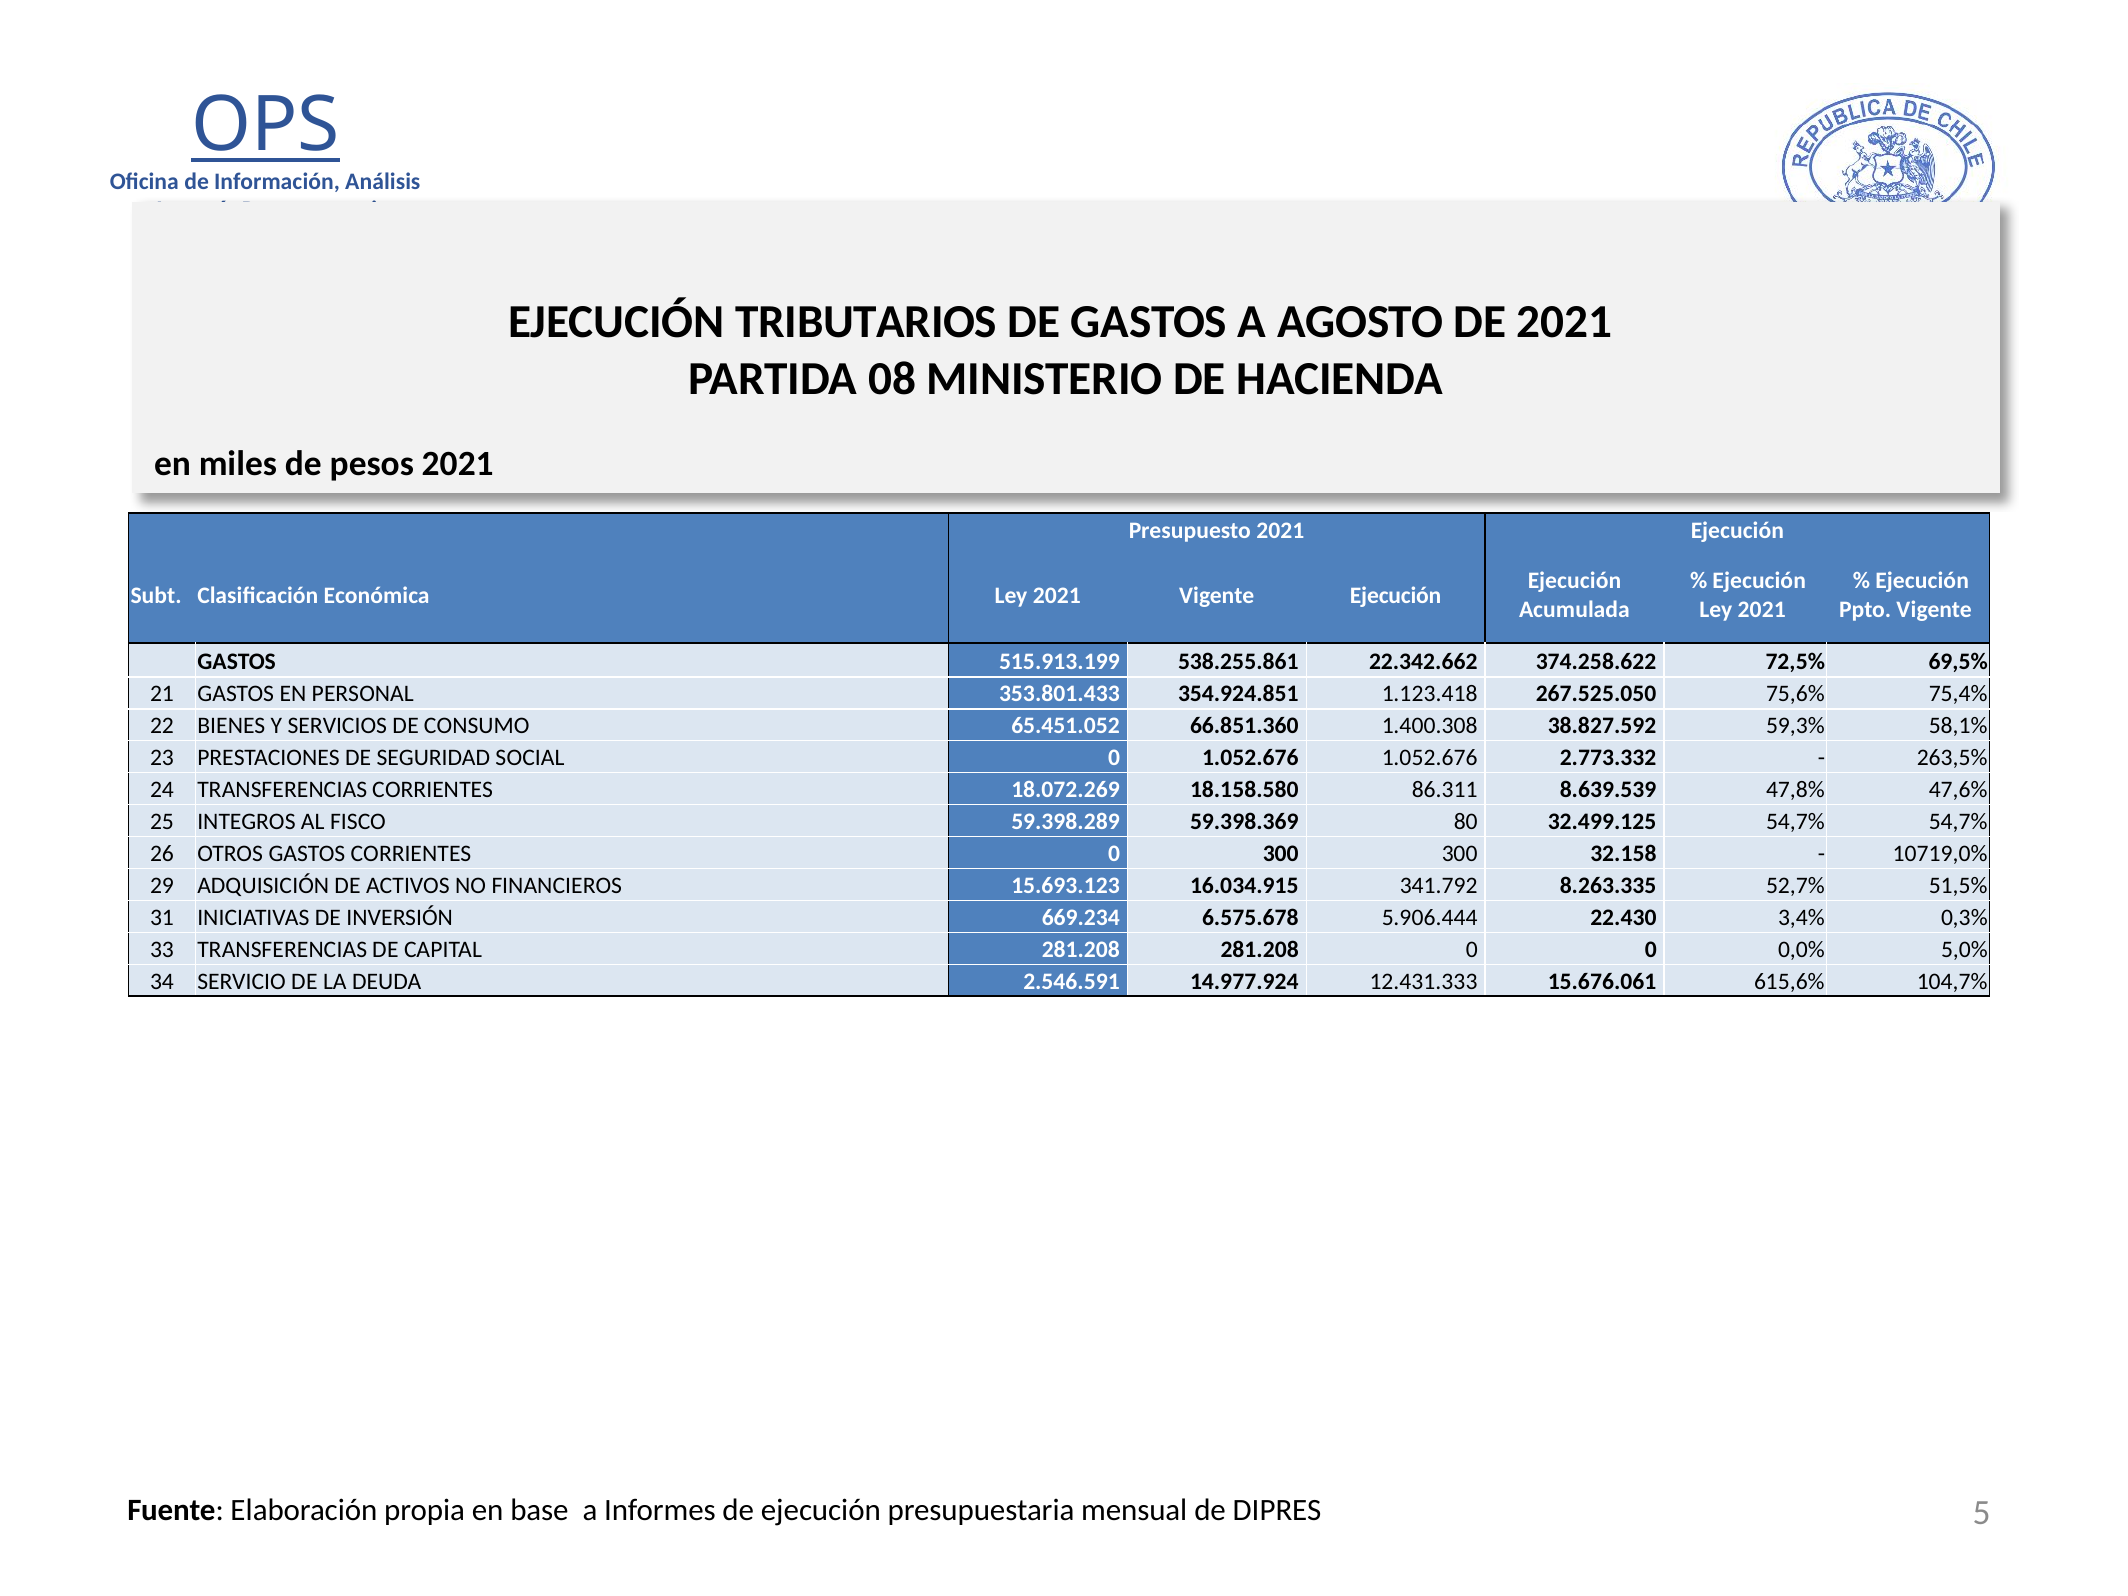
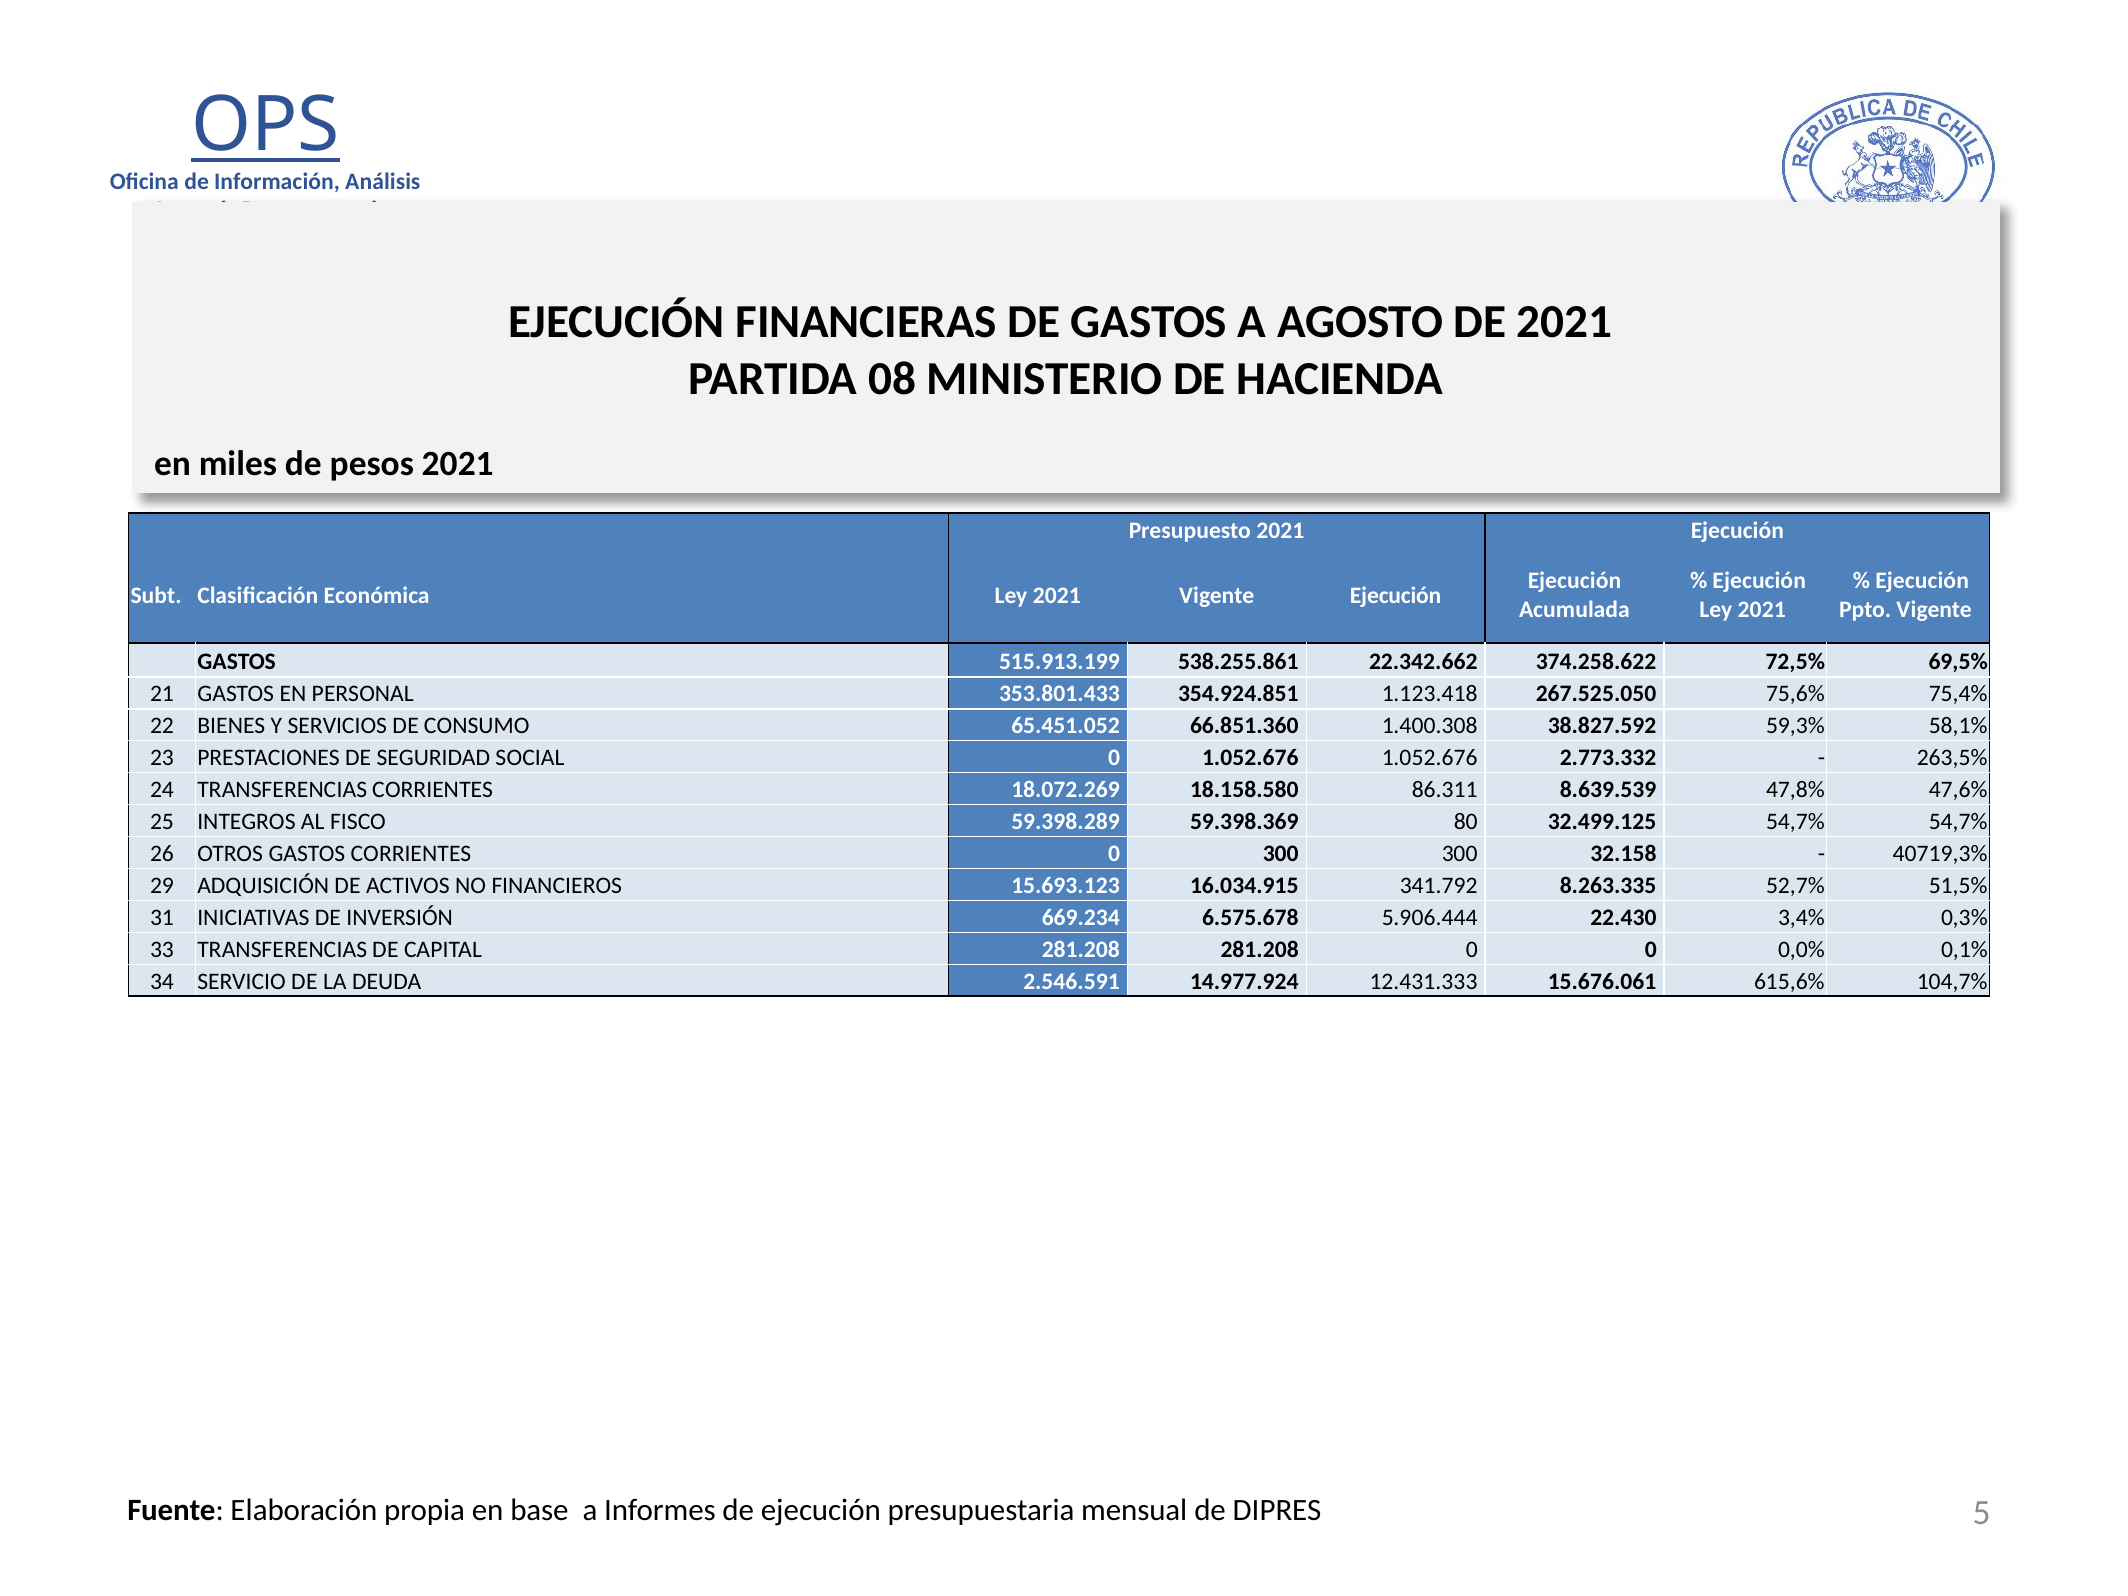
TRIBUTARIOS: TRIBUTARIOS -> FINANCIERAS (866, 322)
10719,0%: 10719,0% -> 40719,3% (1940, 854)
5,0%: 5,0% -> 0,1% (1964, 950)
